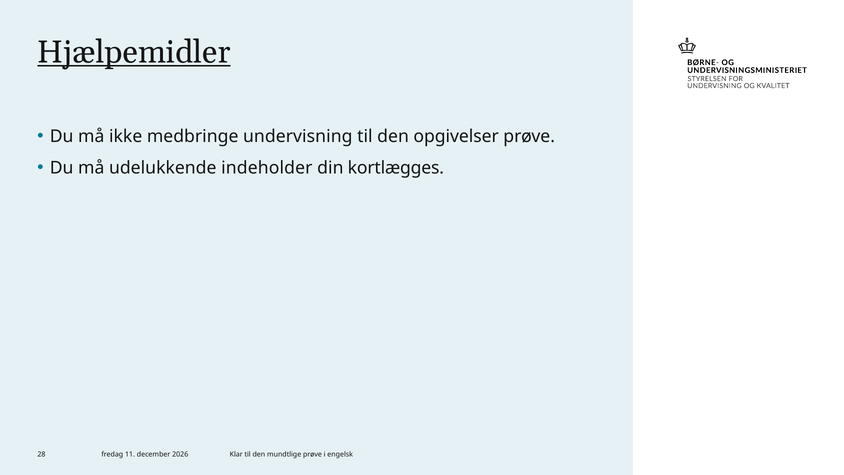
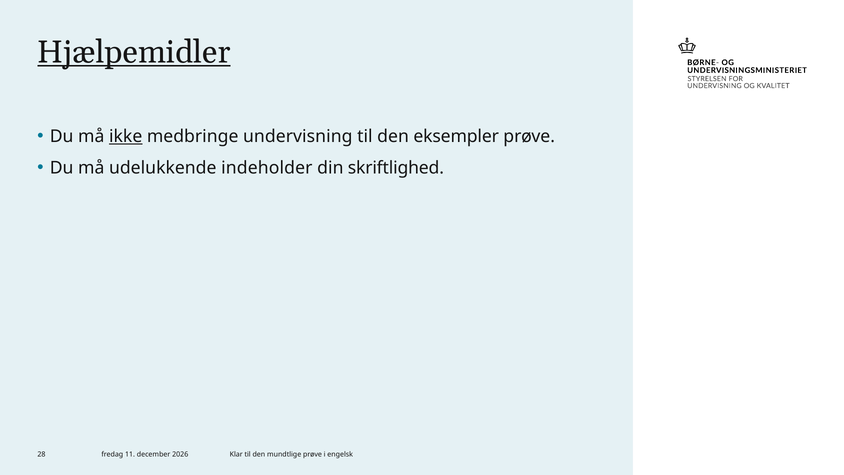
ikke underline: none -> present (126, 136)
opgivelser: opgivelser -> eksempler (456, 136)
kortlægges: kortlægges -> skriftlighed (396, 168)
